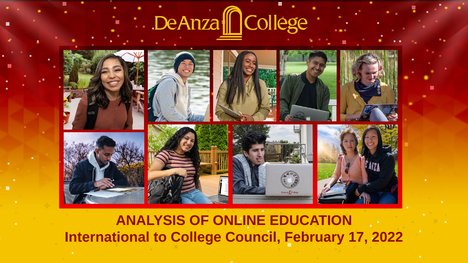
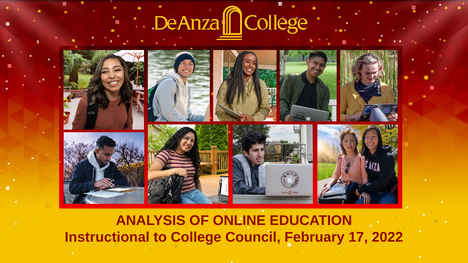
International: International -> Instructional (107, 238)
